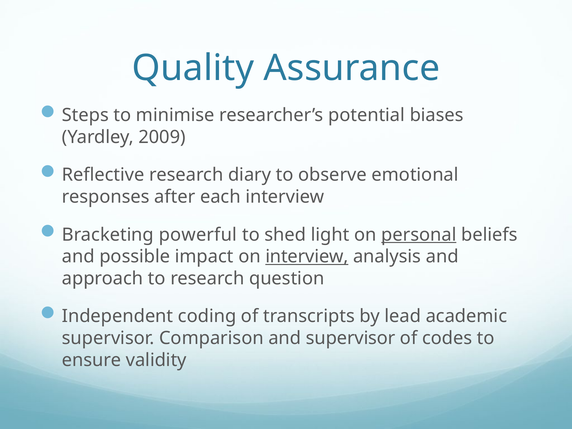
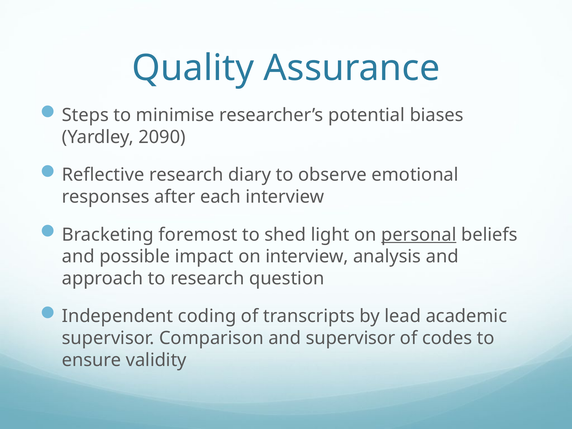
2009: 2009 -> 2090 (162, 137)
powerful: powerful -> foremost (198, 235)
interview underline: present -> none (307, 257)
